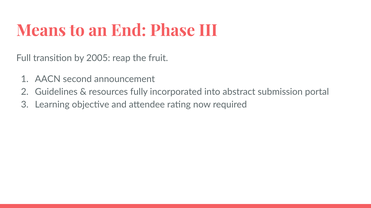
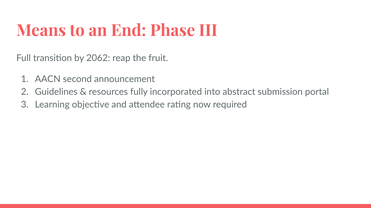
2005: 2005 -> 2062 (98, 58)
